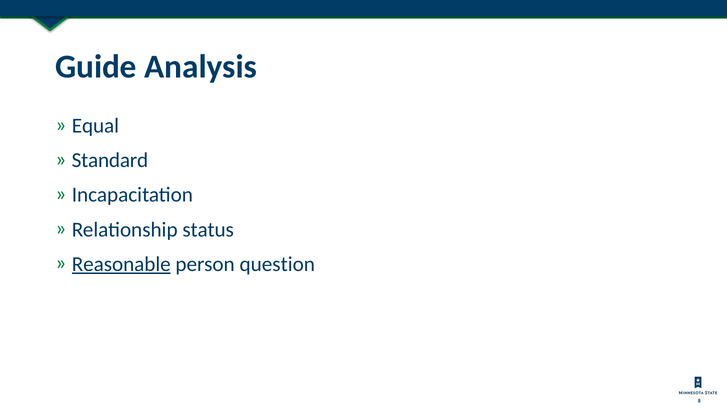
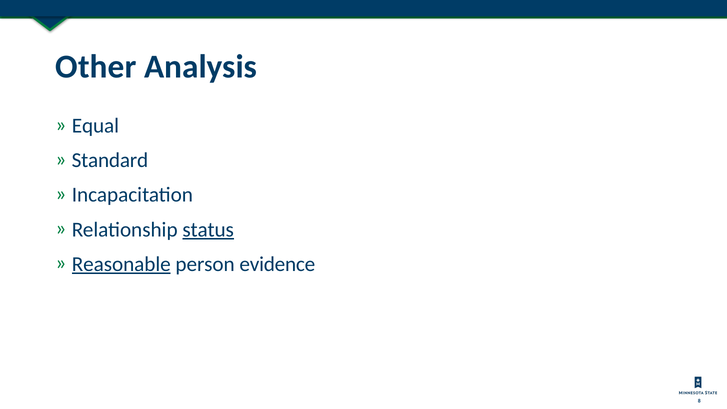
Guide: Guide -> Other (96, 67)
status underline: none -> present (208, 229)
question: question -> evidence (277, 264)
